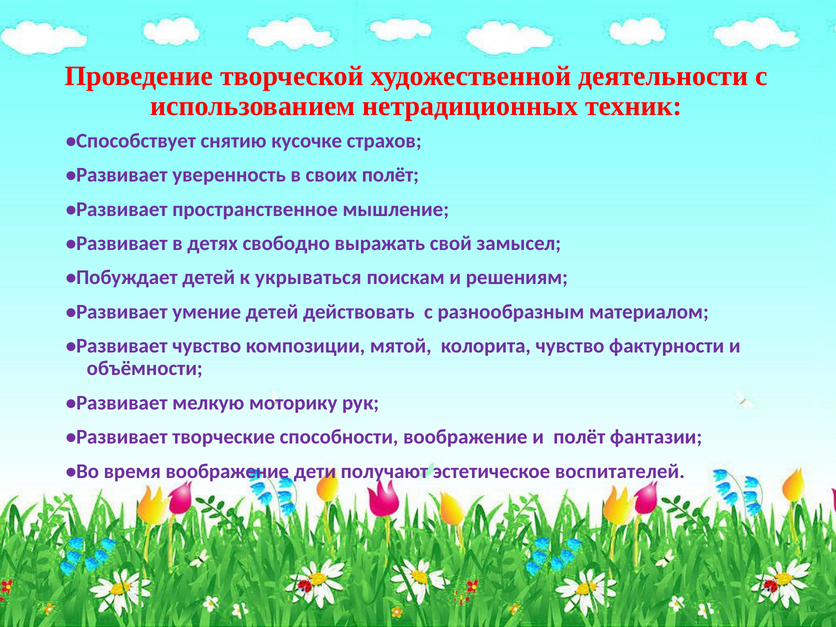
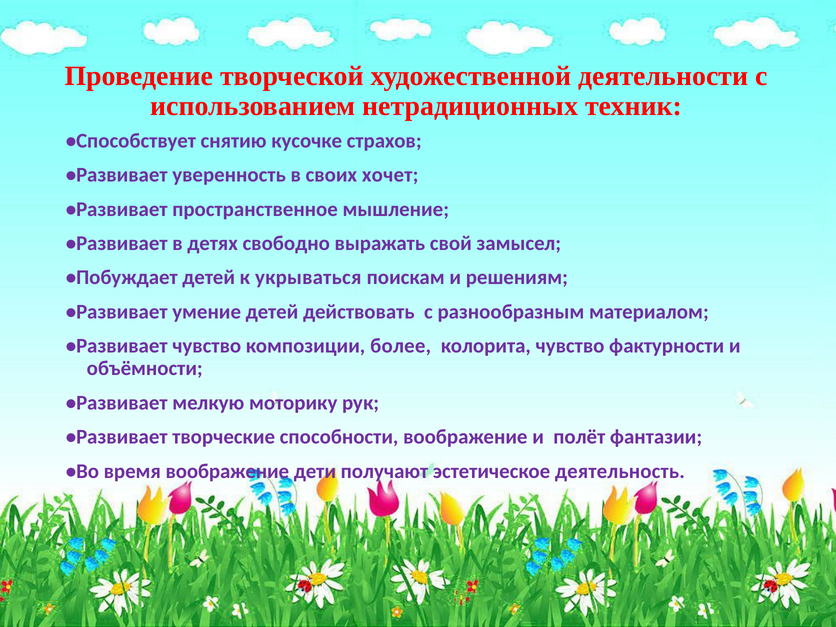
своих полёт: полёт -> хочет (390, 175)
мятой: мятой -> более (401, 346)
воспитателей: воспитателей -> деятельность (620, 471)
